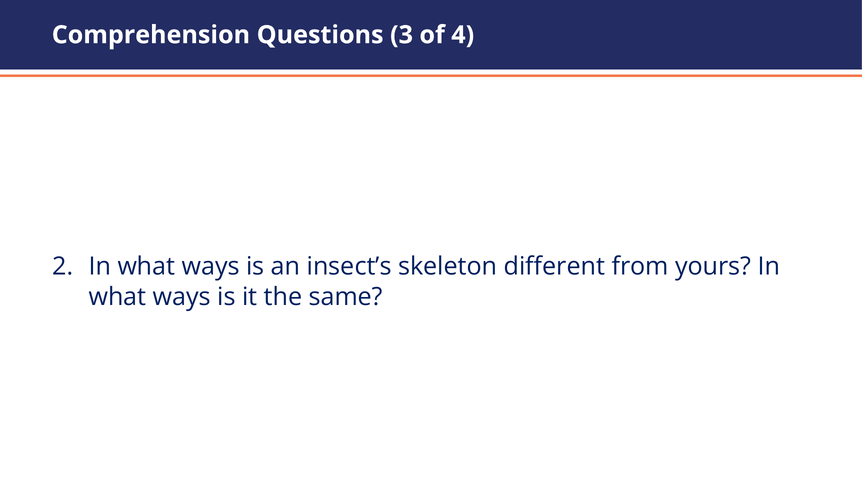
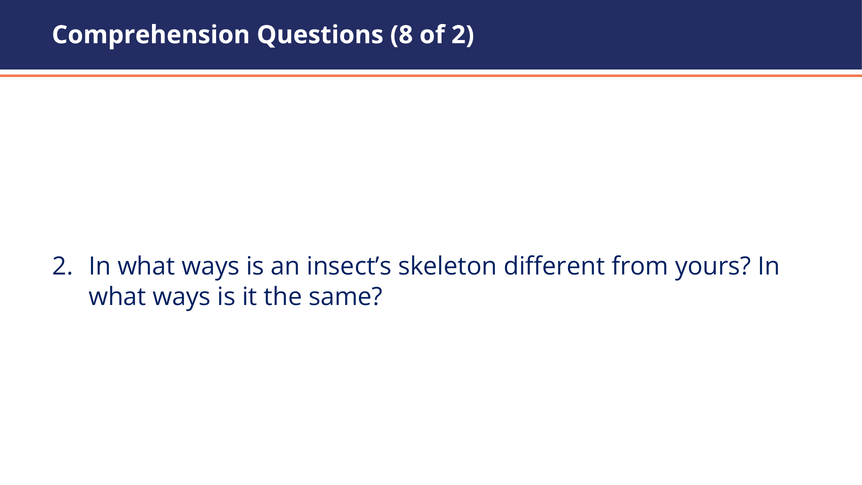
3: 3 -> 8 (402, 35)
of 4: 4 -> 2 (463, 35)
